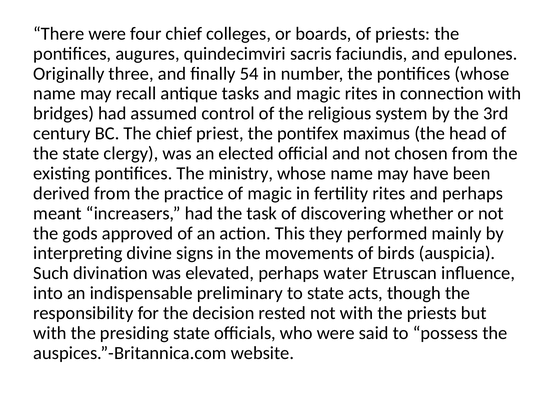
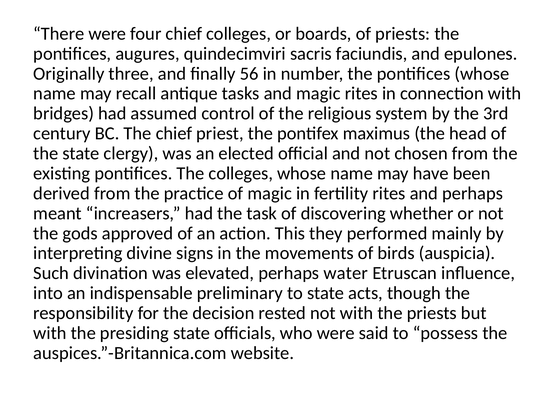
54: 54 -> 56 (249, 74)
The ministry: ministry -> colleges (241, 173)
